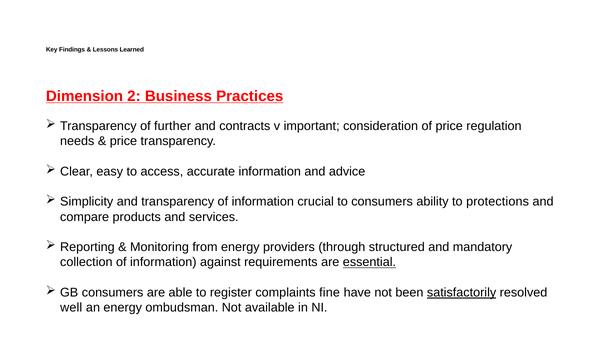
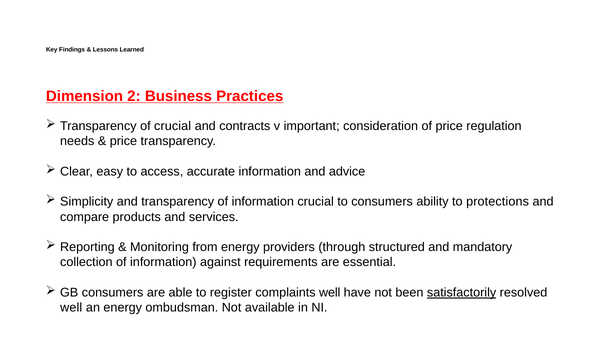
of further: further -> crucial (173, 126)
essential underline: present -> none (369, 262)
complaints fine: fine -> well (330, 292)
